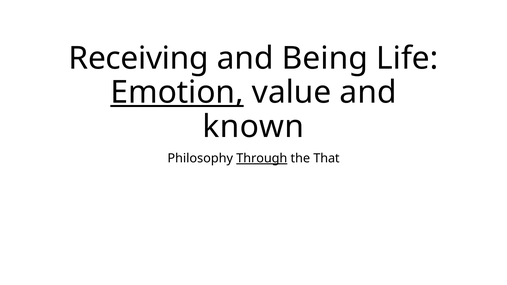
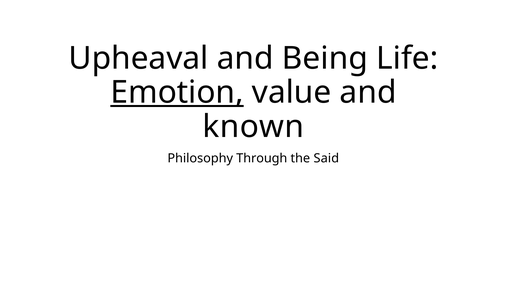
Receiving: Receiving -> Upheaval (139, 58)
Through underline: present -> none (262, 158)
That: That -> Said (326, 158)
